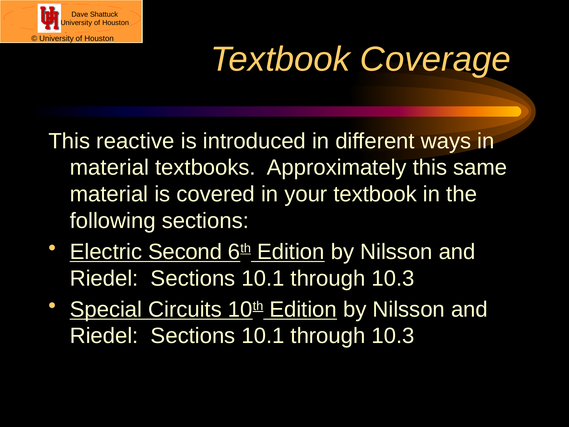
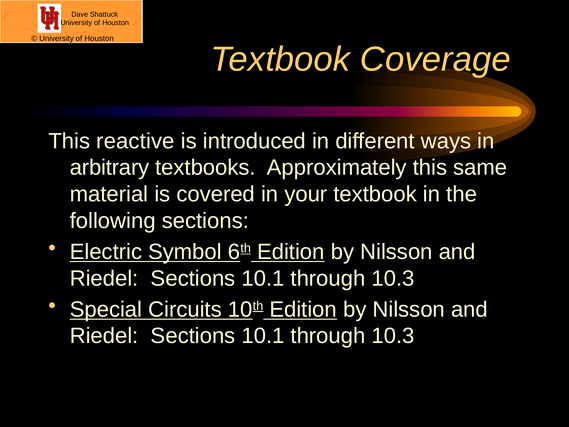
material: material -> arbitrary (110, 168)
Second: Second -> Symbol (185, 252)
